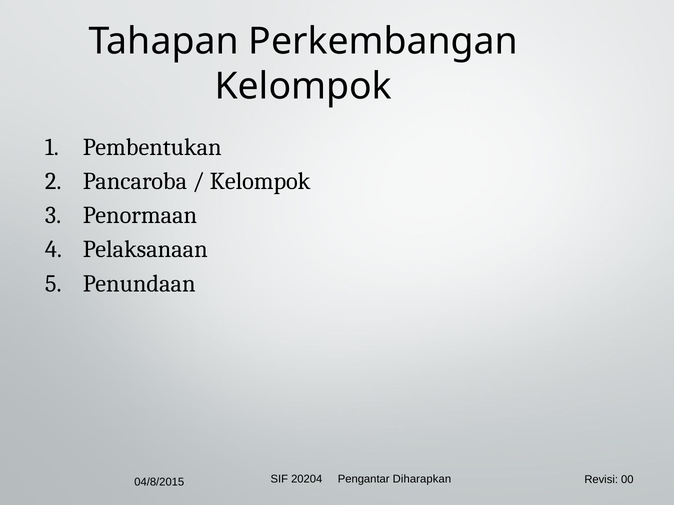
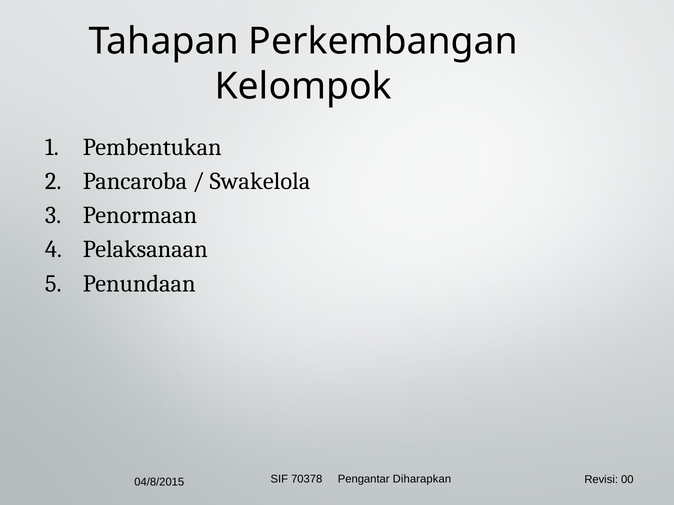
Kelompok: Kelompok -> Swakelola (260, 181)
20204: 20204 -> 70378 (307, 479)
